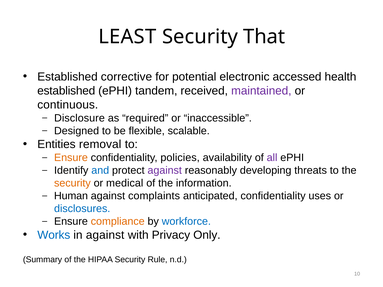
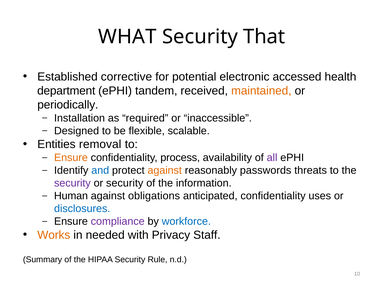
LEAST: LEAST -> WHAT (127, 37)
established: established -> department (66, 91)
maintained colour: purple -> orange (261, 91)
continuous: continuous -> periodically (68, 105)
Disclosure: Disclosure -> Installation (80, 118)
policies: policies -> process (180, 158)
against colour: purple -> orange (165, 171)
developing: developing -> passwords (266, 171)
security colour: orange -> purple (72, 183)
or medical: medical -> security (125, 183)
complaints: complaints -> obligations (154, 196)
compliance colour: orange -> purple (118, 222)
Works colour: blue -> orange (54, 235)
in against: against -> needed (105, 235)
Only: Only -> Staff (207, 235)
